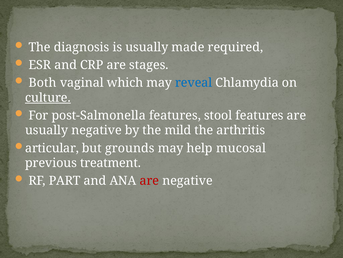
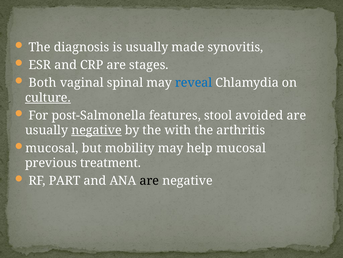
required: required -> synovitis (235, 47)
which: which -> spinal (125, 83)
stool features: features -> avoided (259, 115)
negative underline: none -> present (96, 130)
mild: mild -> with (178, 130)
articular: articular -> mucosal (52, 148)
grounds: grounds -> mobility (130, 148)
are colour: red -> black (149, 180)
